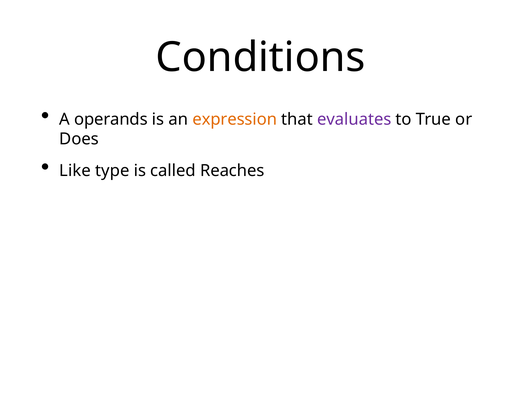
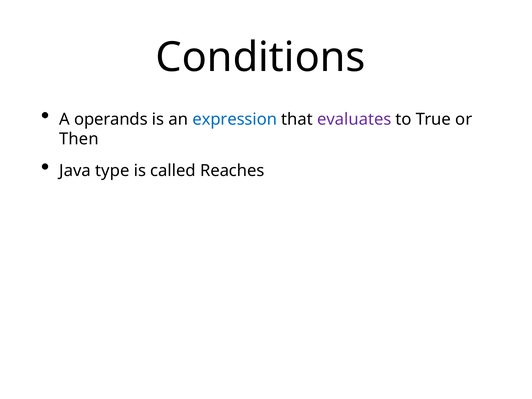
expression colour: orange -> blue (235, 119)
Does: Does -> Then (79, 139)
Like: Like -> Java (75, 171)
